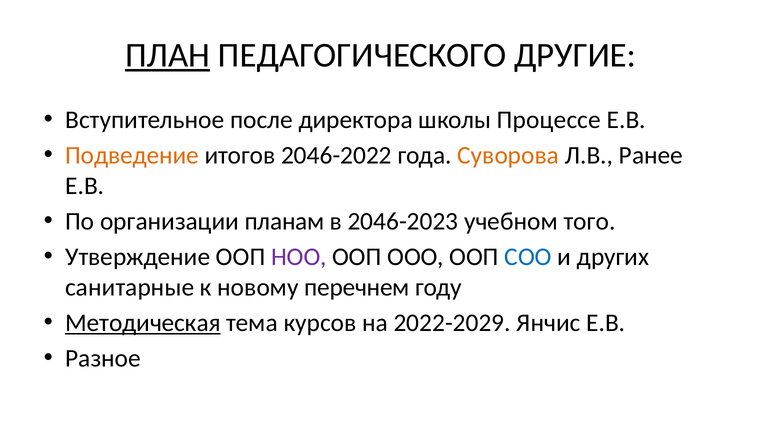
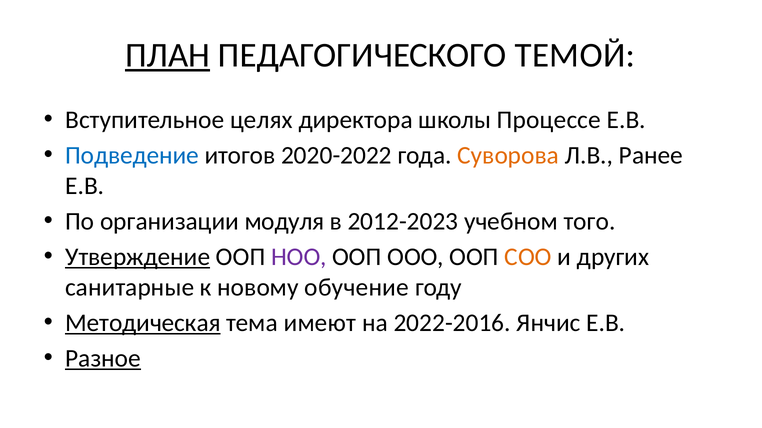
ДРУГИЕ: ДРУГИЕ -> ТЕМОЙ (575, 55)
после: после -> целях (261, 120)
Подведение colour: orange -> blue (132, 156)
2046-2022: 2046-2022 -> 2020-2022 (336, 156)
планам: планам -> модуля (284, 222)
2046-2023: 2046-2023 -> 2012-2023 (403, 222)
Утверждение underline: none -> present (138, 257)
СОО colour: blue -> orange (528, 257)
перечнем: перечнем -> обучение (357, 288)
курсов: курсов -> имеют (320, 323)
2022-2029: 2022-2029 -> 2022-2016 (452, 323)
Разное underline: none -> present (103, 359)
